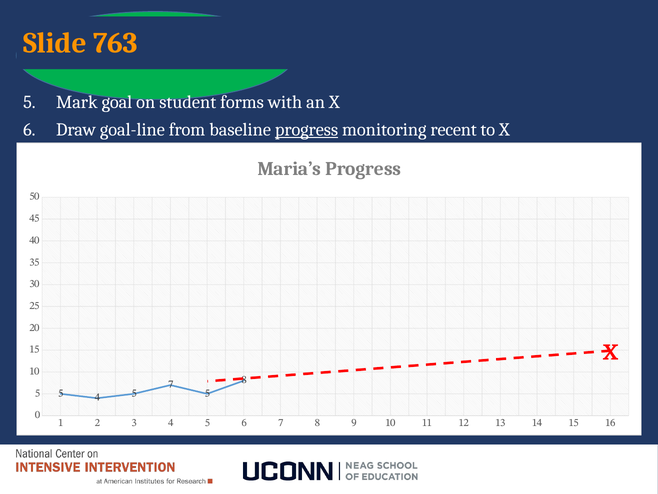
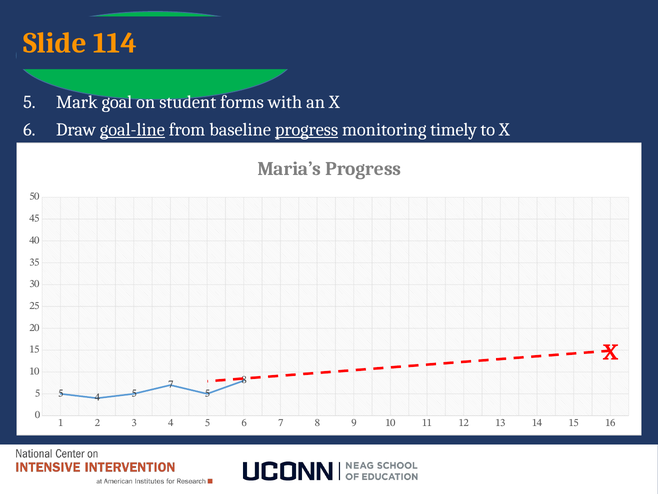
763: 763 -> 114 (115, 43)
goal-line underline: none -> present (132, 130)
recent: recent -> timely (454, 130)
